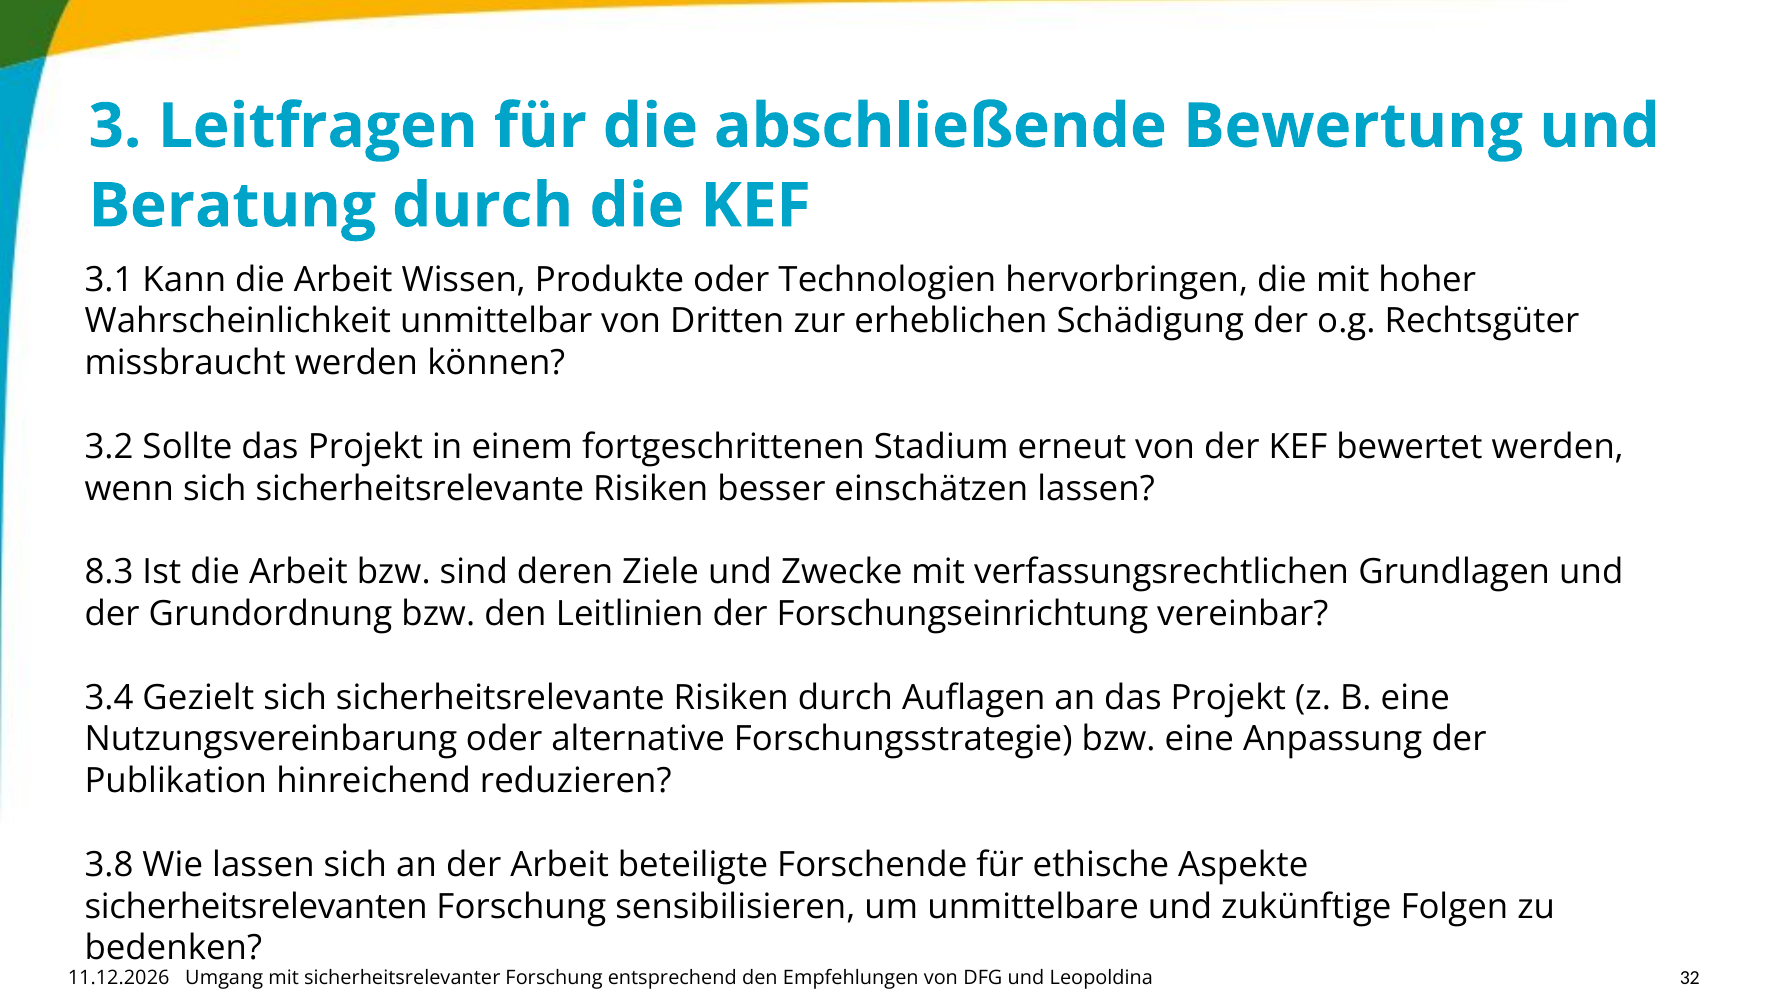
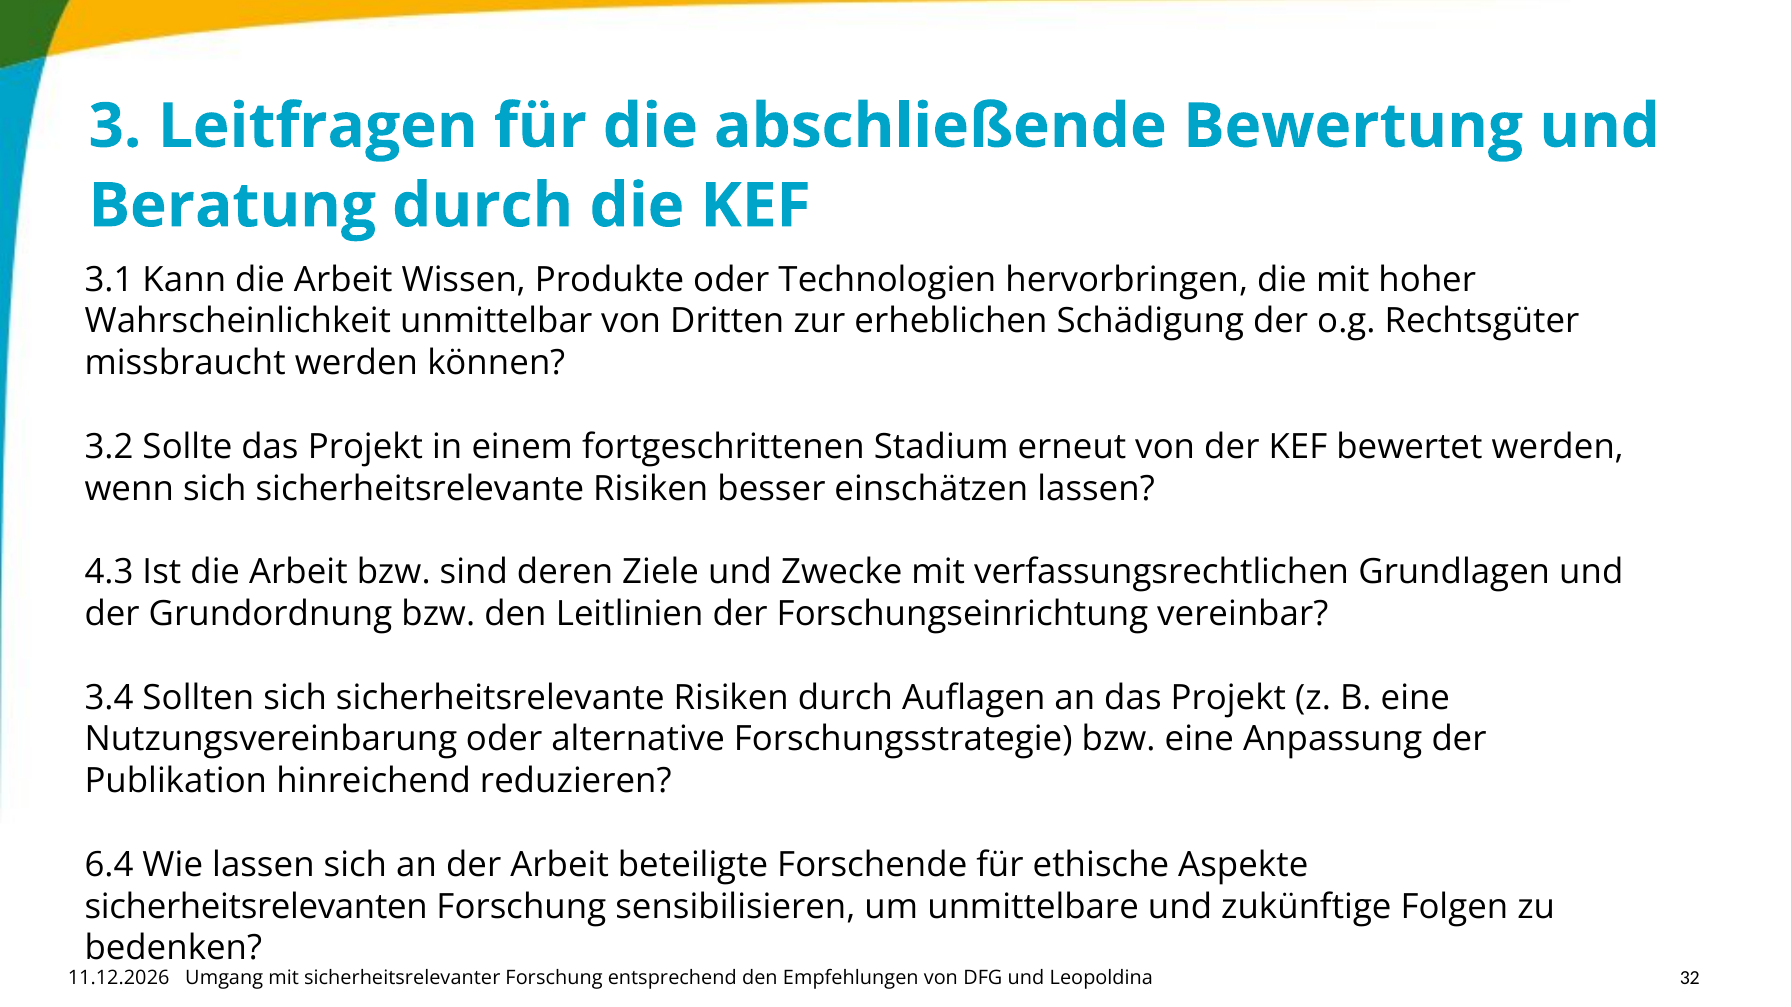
8.3: 8.3 -> 4.3 (109, 572)
Gezielt: Gezielt -> Sollten (198, 698)
3.8: 3.8 -> 6.4 (109, 865)
